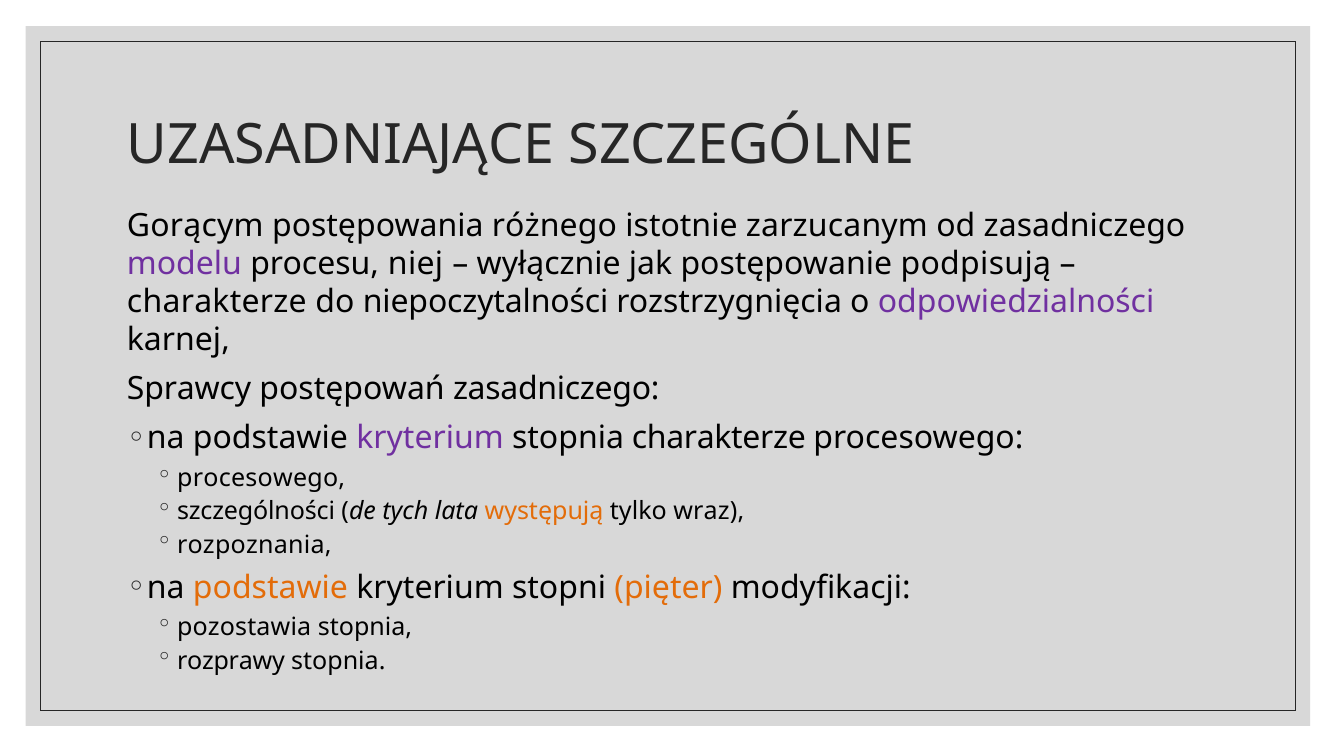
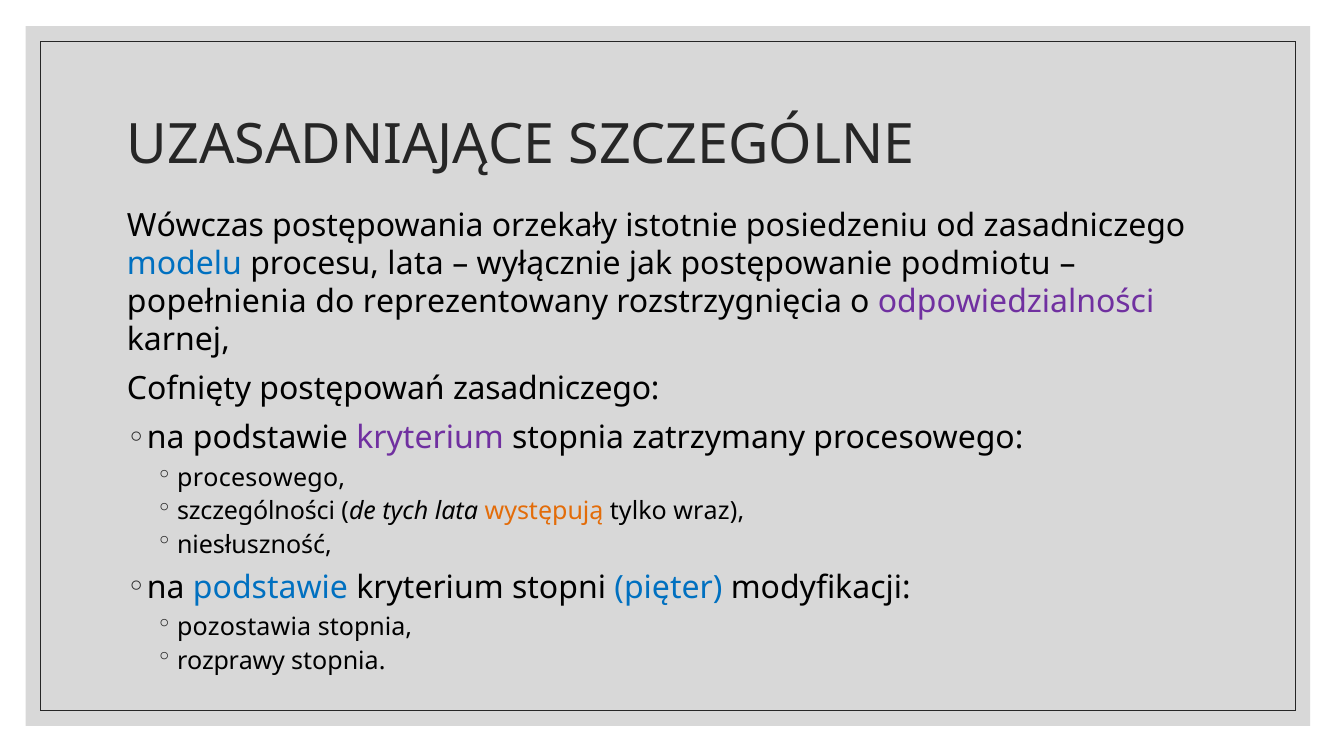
Gorącym: Gorącym -> Wówczas (195, 225)
różnego: różnego -> orzekały (554, 225)
zarzucanym: zarzucanym -> posiedzeniu (837, 225)
modelu colour: purple -> blue (184, 263)
procesu niej: niej -> lata (416, 263)
podpisują: podpisują -> podmiotu (976, 263)
charakterze: charakterze -> popełnienia (217, 301)
niepoczytalności: niepoczytalności -> reprezentowany (485, 301)
Sprawcy: Sprawcy -> Cofnięty (189, 389)
stopnia charakterze: charakterze -> zatrzymany (719, 438)
rozpoznania: rozpoznania -> niesłuszność (254, 545)
podstawie colour: orange -> blue (270, 587)
pięter colour: orange -> blue (668, 587)
